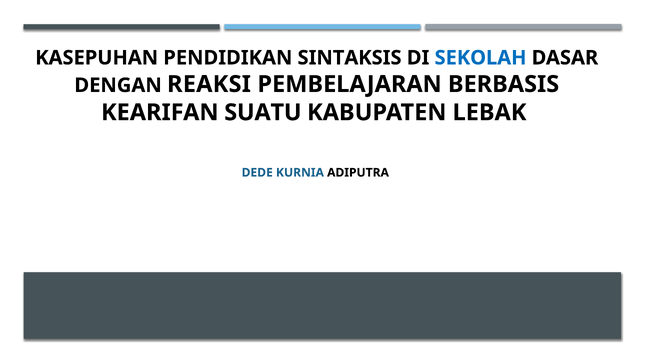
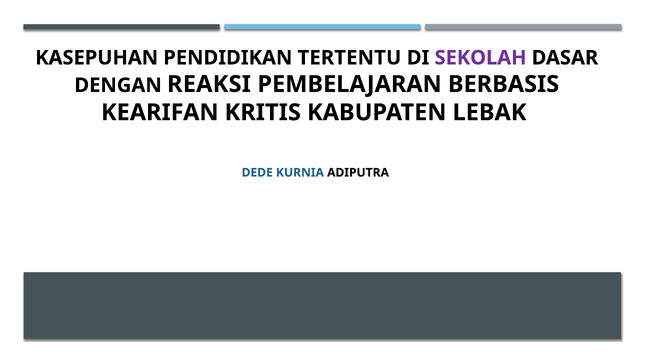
SINTAKSIS: SINTAKSIS -> TERTENTU (349, 58)
SEKOLAH colour: blue -> purple (481, 58)
SUATU: SUATU -> KRITIS (263, 112)
